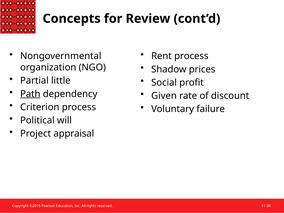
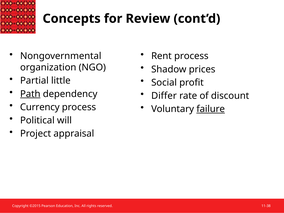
Given: Given -> Differ (164, 96)
Criterion: Criterion -> Currency (40, 107)
failure underline: none -> present (211, 109)
